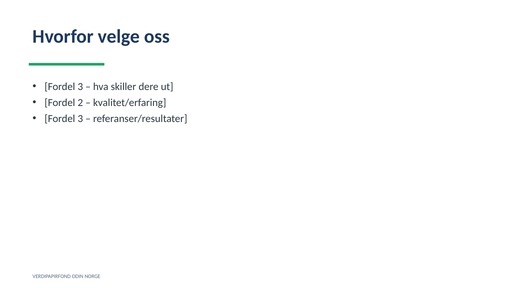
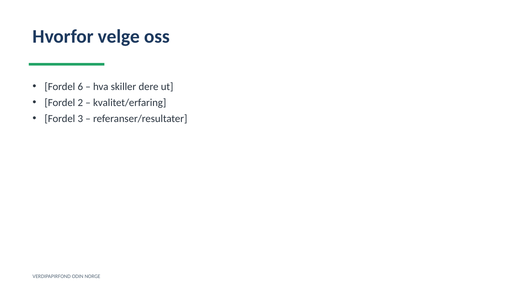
3: 3 -> 6 (80, 87)
